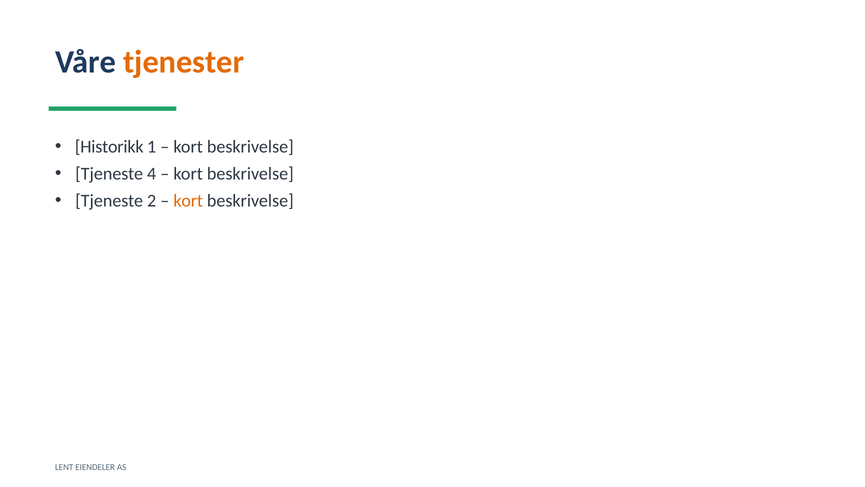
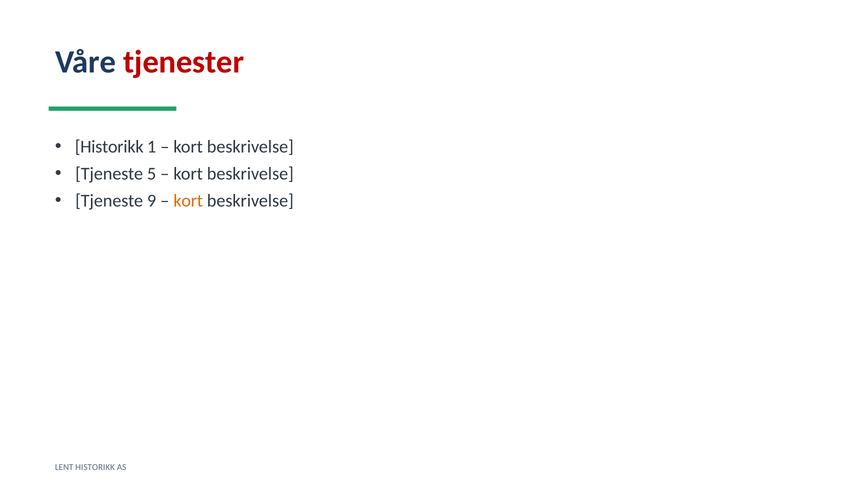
tjenester colour: orange -> red (184, 62)
4: 4 -> 5 (152, 174)
2: 2 -> 9 (152, 201)
LENT EIENDELER: EIENDELER -> HISTORIKK (95, 467)
